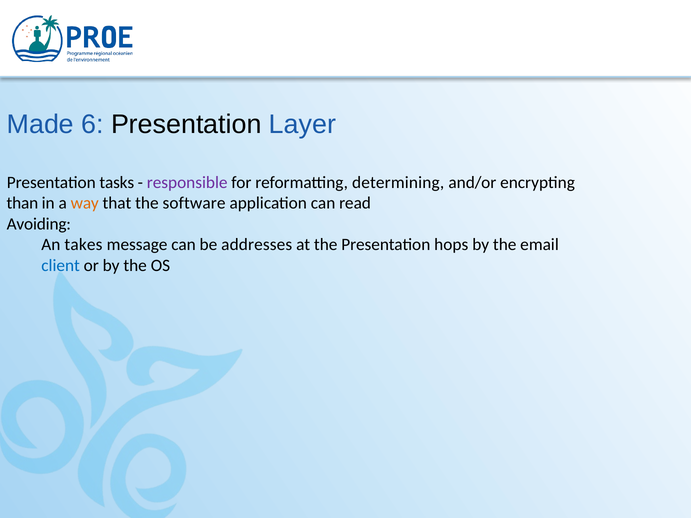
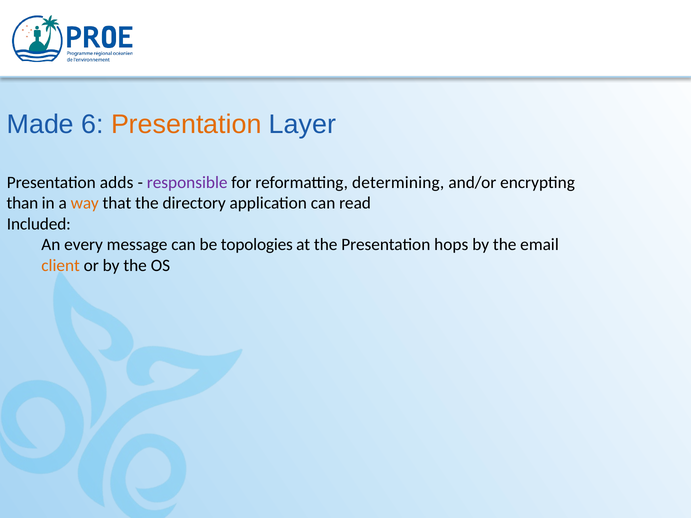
Presentation colour: black -> orange (186, 125)
tasks: tasks -> adds (117, 183)
software: software -> directory (194, 203)
Avoiding: Avoiding -> Included (39, 224)
takes: takes -> every (84, 245)
addresses: addresses -> topologies (257, 245)
client colour: blue -> orange (61, 265)
